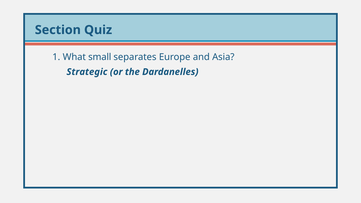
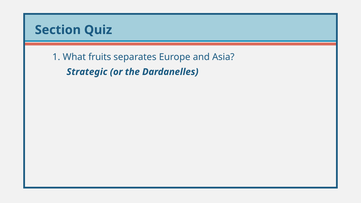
small: small -> fruits (100, 57)
